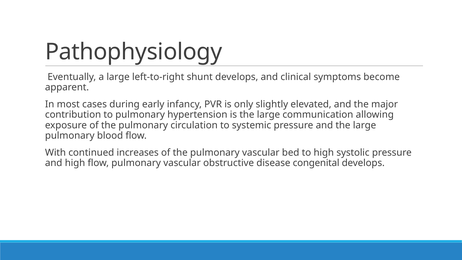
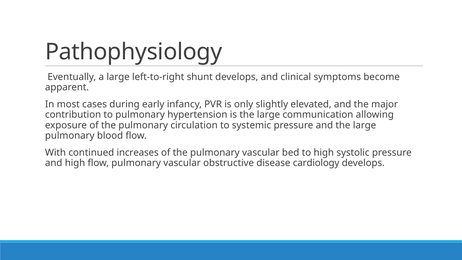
congenital: congenital -> cardiology (316, 163)
